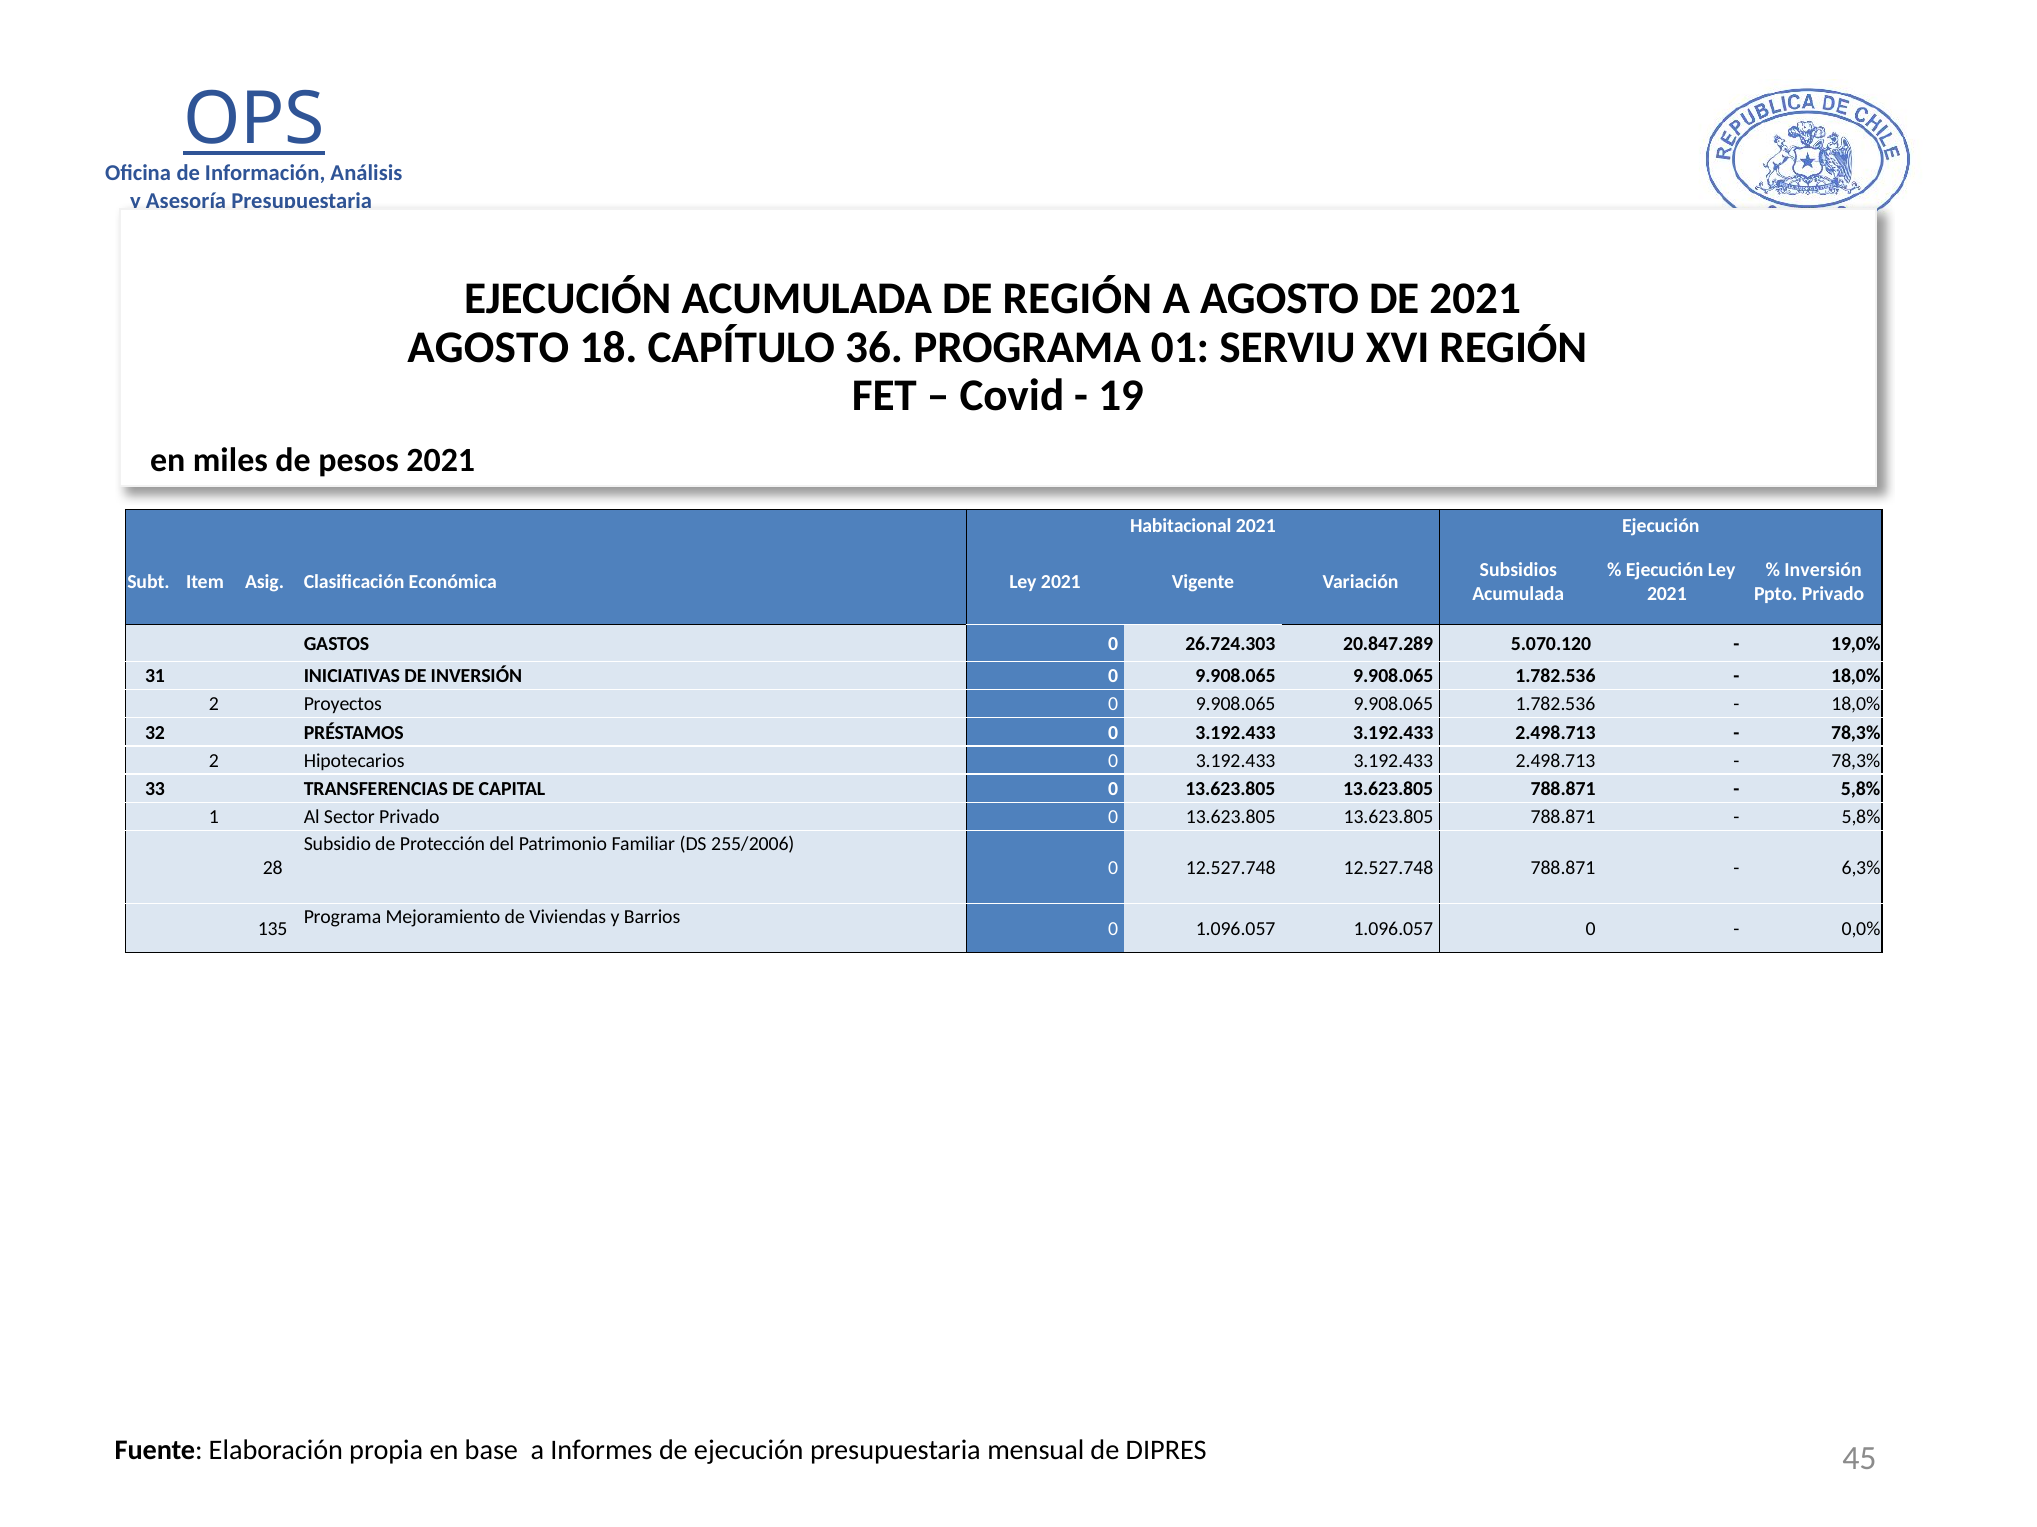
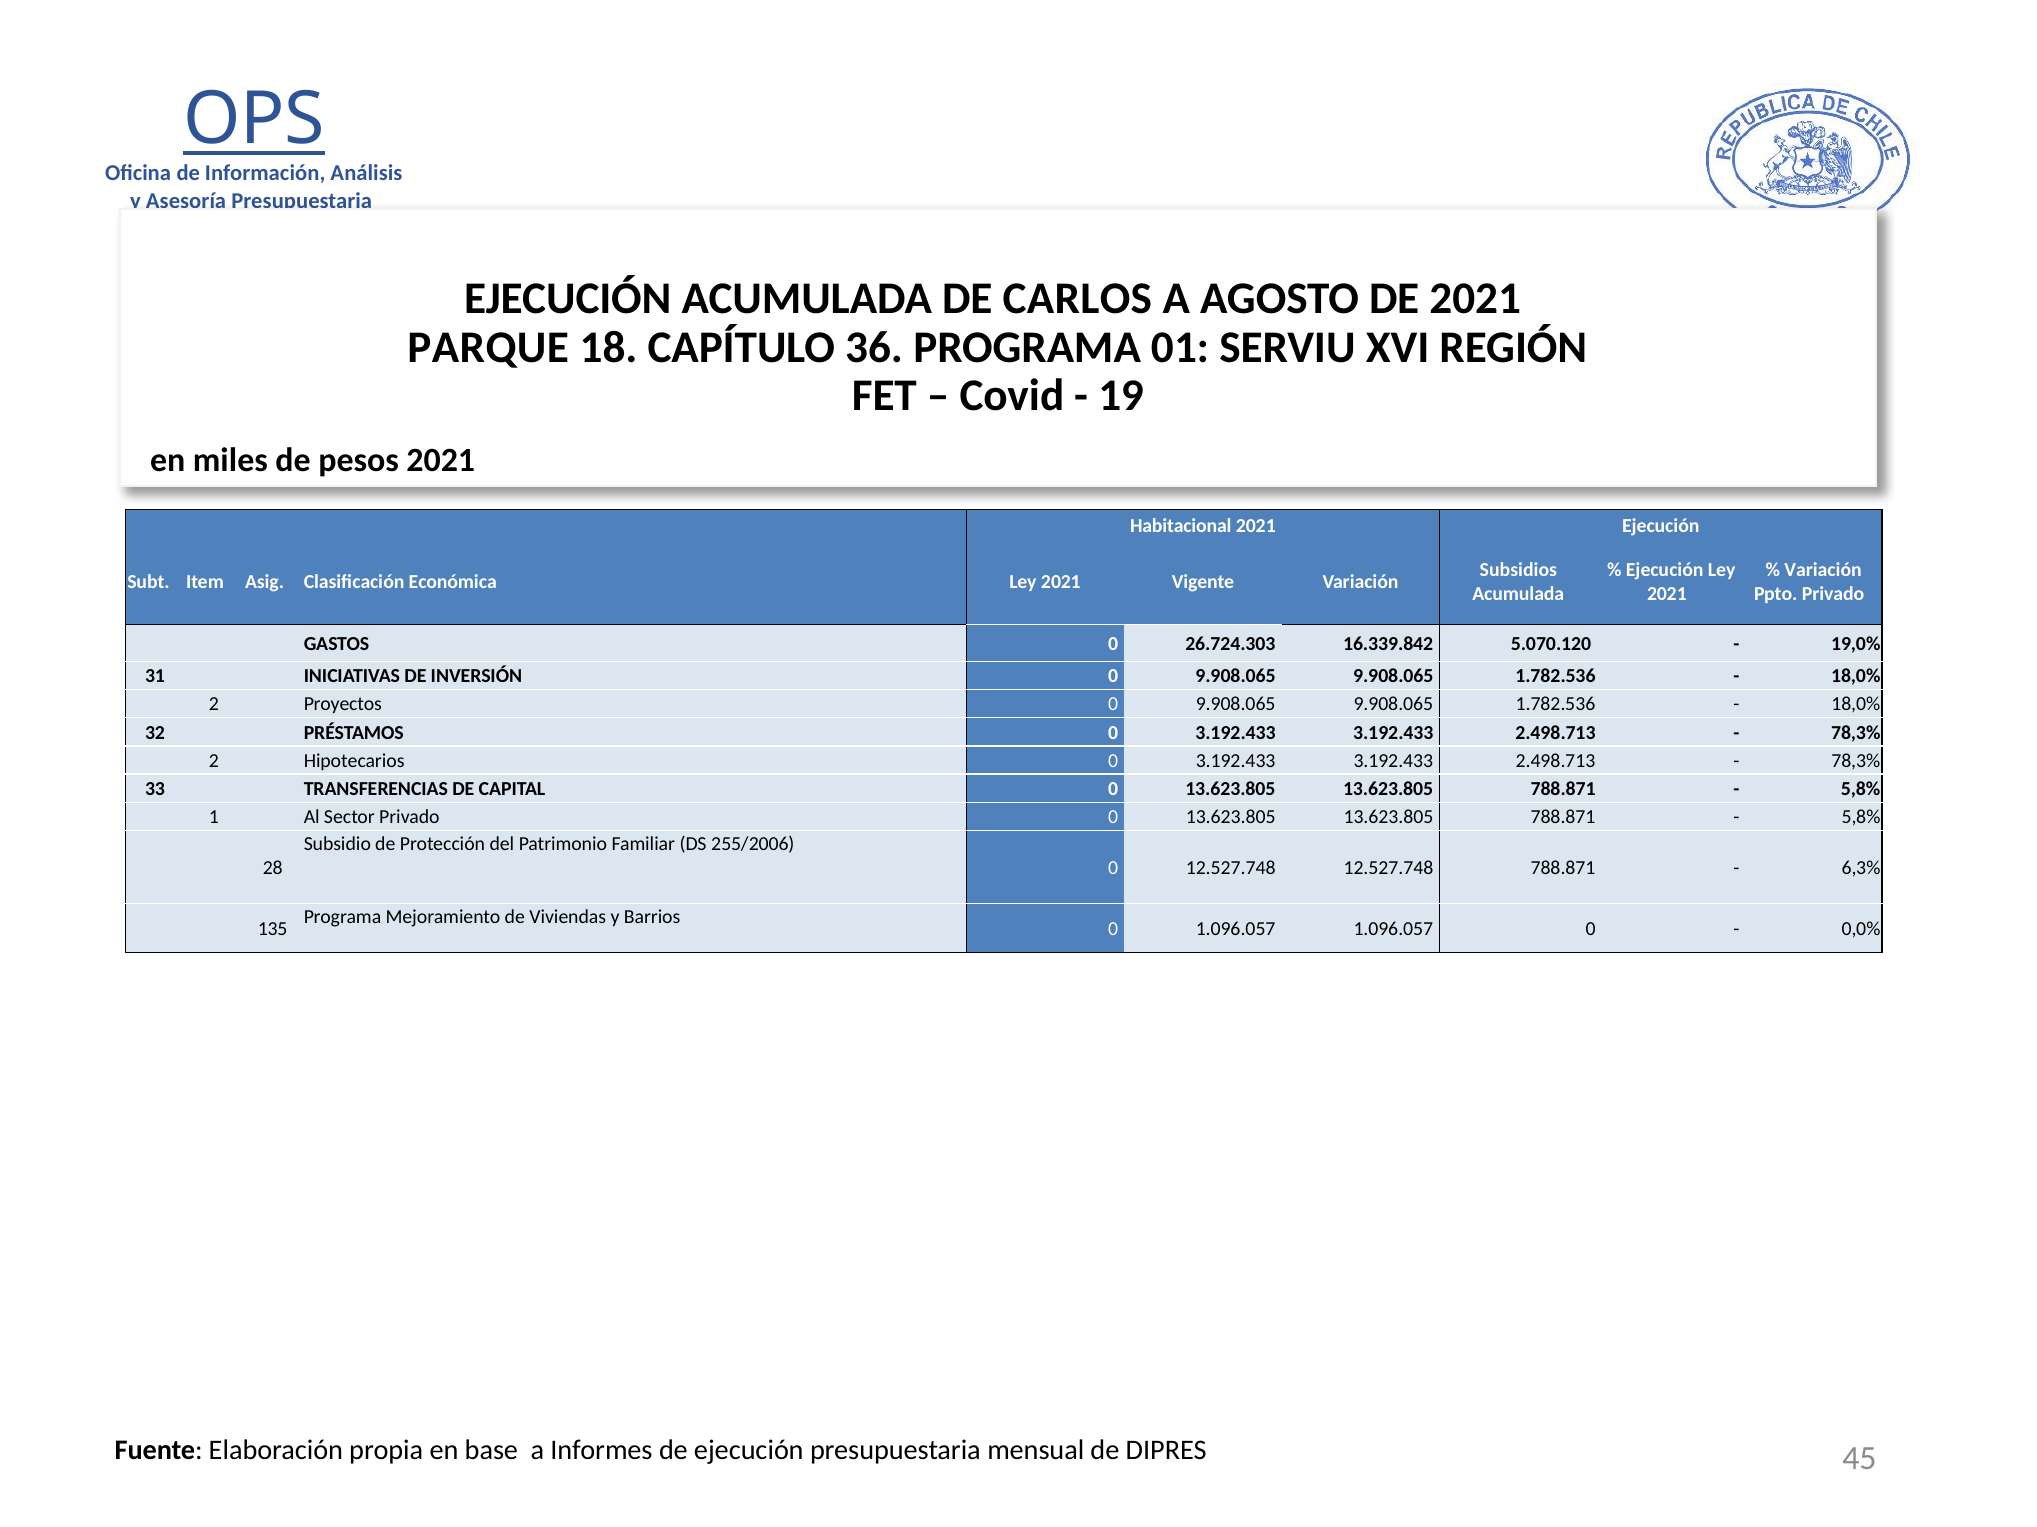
DE REGIÓN: REGIÓN -> CARLOS (1077, 299)
AGOSTO: AGOSTO -> PARQUE (488, 347)
Inversión: Inversión -> Variación (1823, 570)
20.847.289: 20.847.289 -> 16.339.842 (1388, 644)
